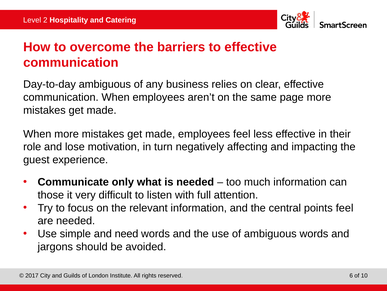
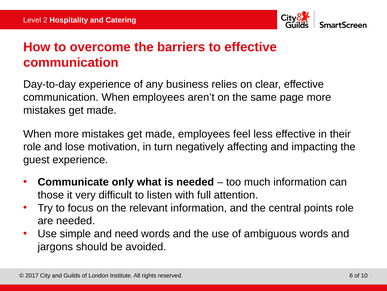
Day-to-day ambiguous: ambiguous -> experience (105, 84)
points feel: feel -> role (345, 207)
